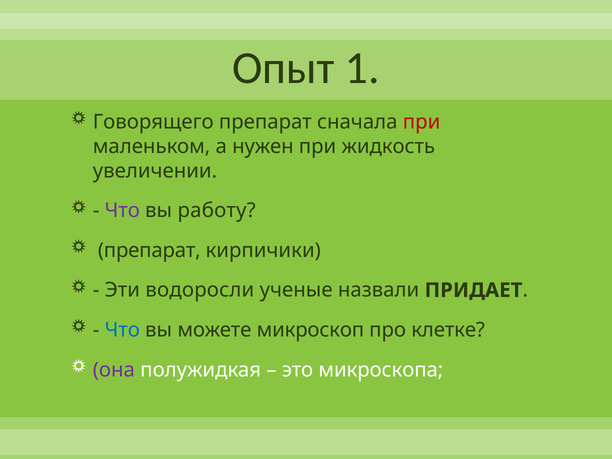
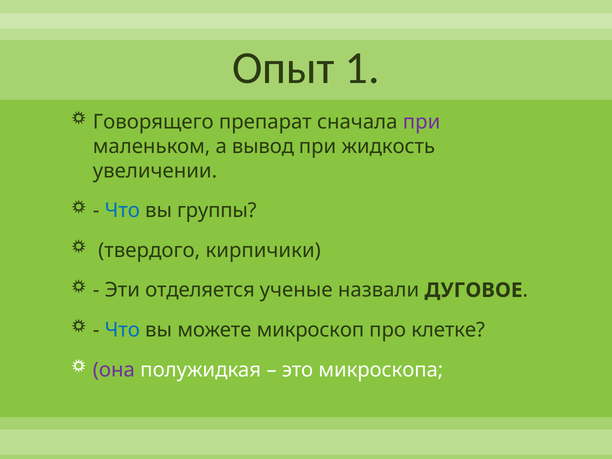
при colour: red -> purple (422, 122)
нужен: нужен -> вывод (263, 146)
Что colour: purple -> blue (122, 211)
работу: работу -> группы (217, 211)
препарат: препарат -> твердого (149, 250)
водоросли: водоросли -> отделяется (200, 290)
ПРИДАЕТ: ПРИДАЕТ -> ДУГОВОЕ (473, 290)
